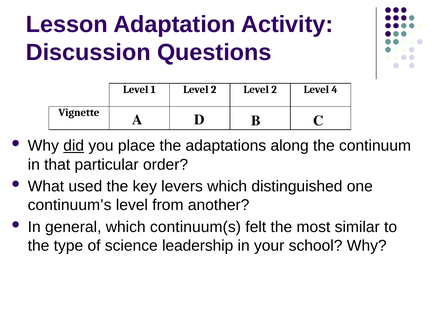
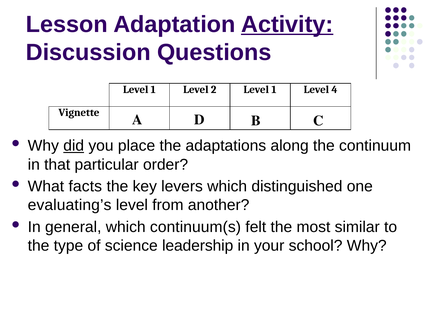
Activity underline: none -> present (287, 24)
2 Level 2: 2 -> 1 (274, 89)
used: used -> facts (85, 186)
continuum’s: continuum’s -> evaluating’s (70, 205)
